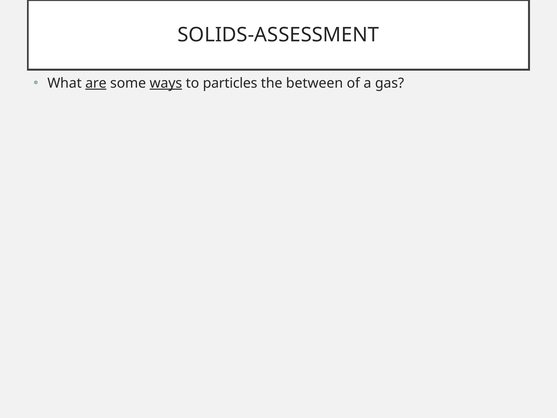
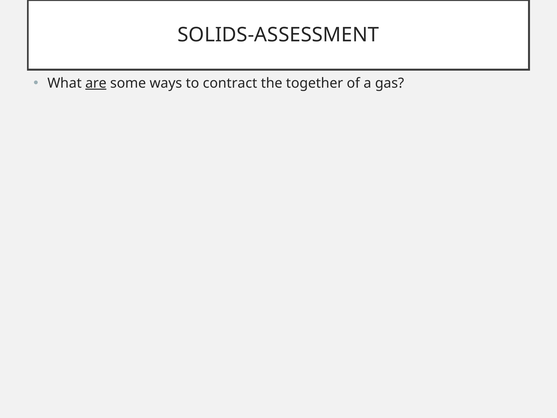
ways underline: present -> none (166, 83)
particles: particles -> contract (230, 83)
between: between -> together (315, 83)
